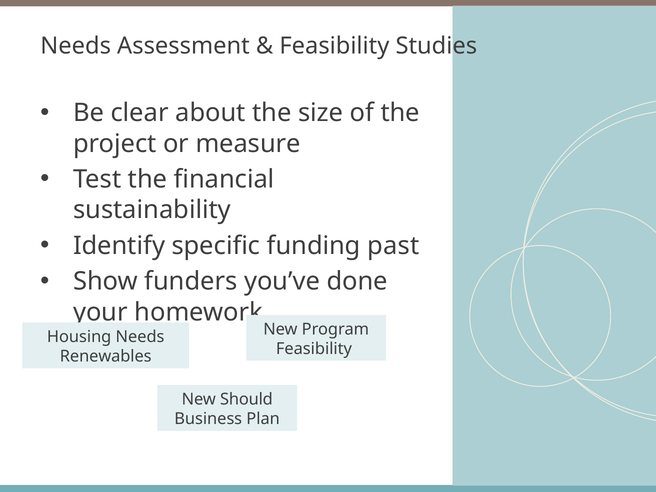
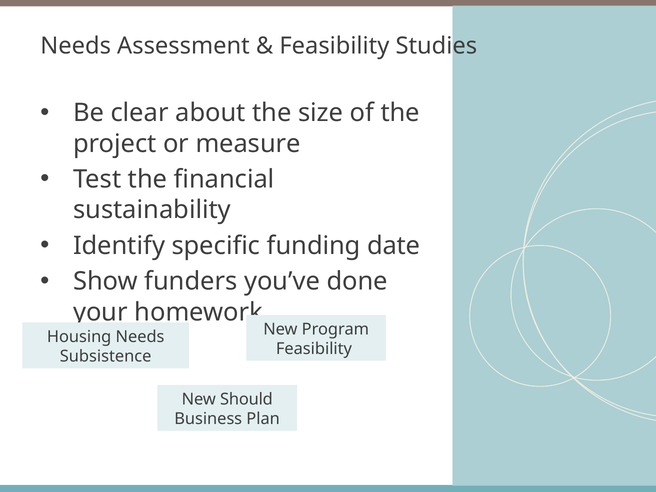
past: past -> date (394, 246)
Renewables: Renewables -> Subsistence (106, 356)
